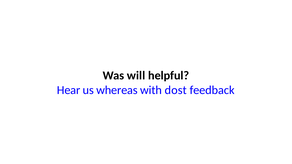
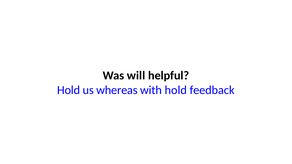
Hear: Hear -> Hold (69, 90)
with dost: dost -> hold (176, 90)
